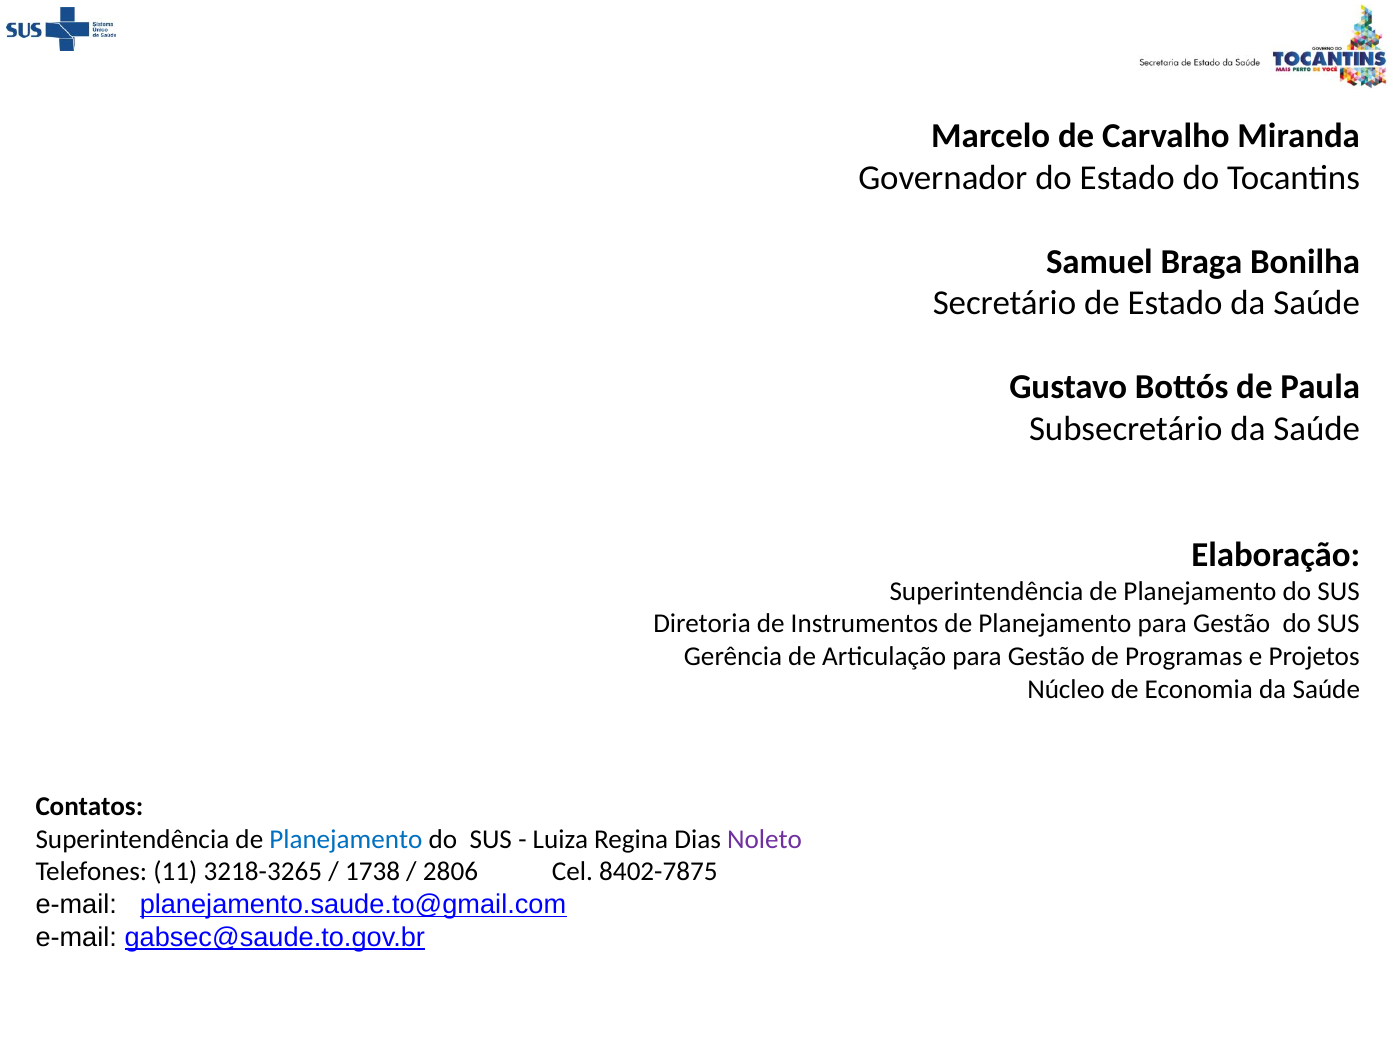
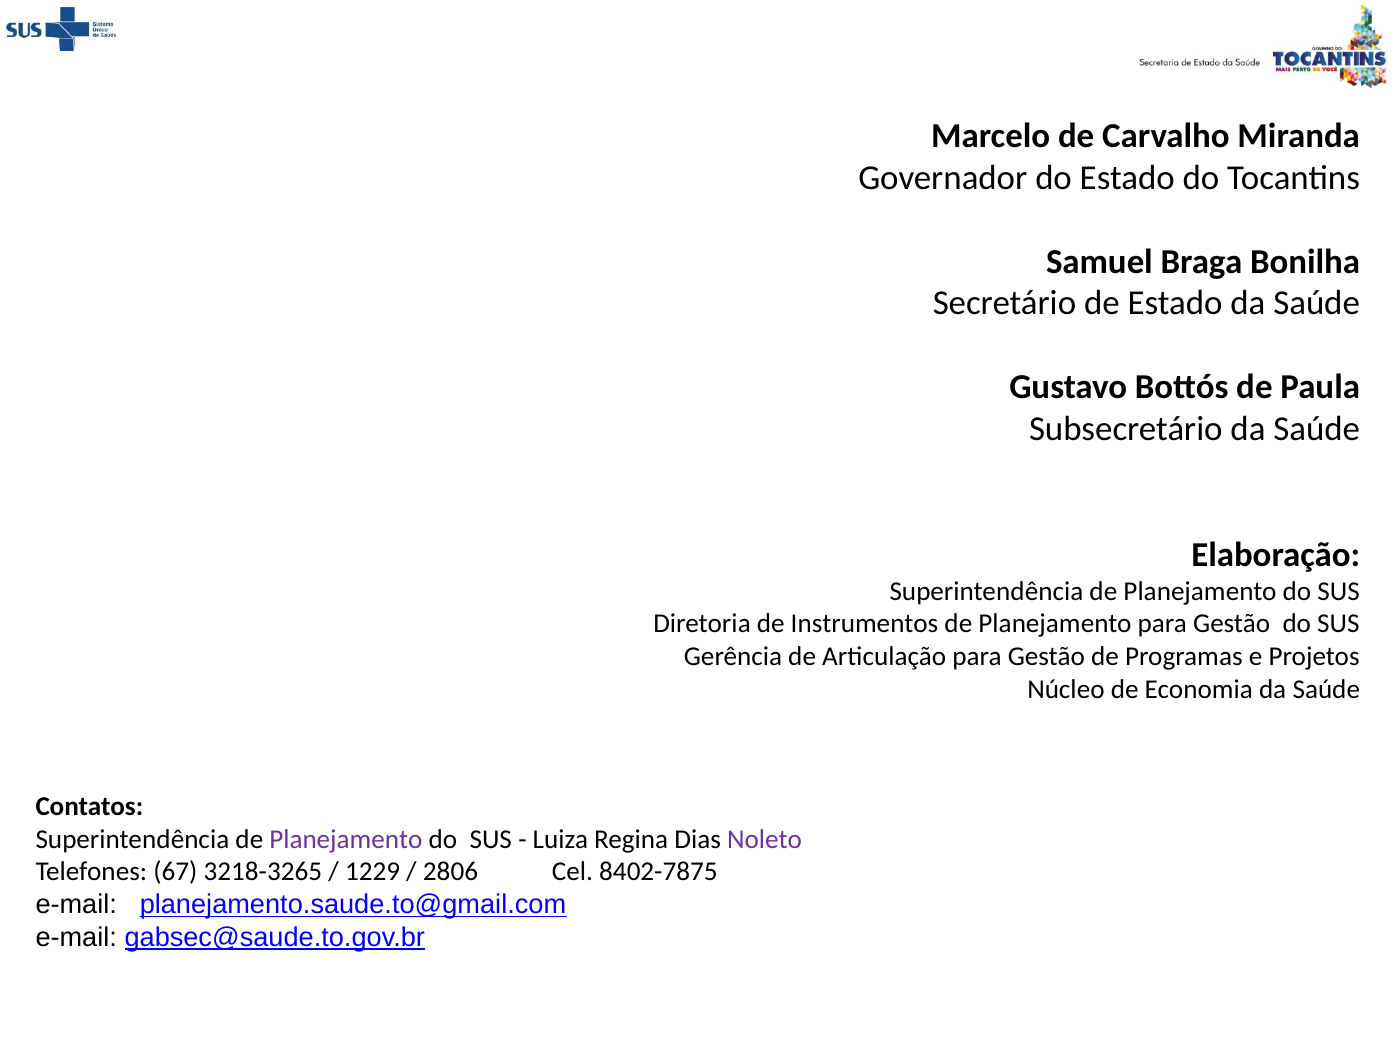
Planejamento colour: blue -> purple (346, 839)
11: 11 -> 67 (175, 872)
1738: 1738 -> 1229 (373, 872)
